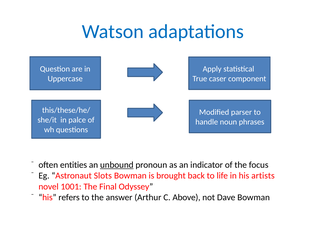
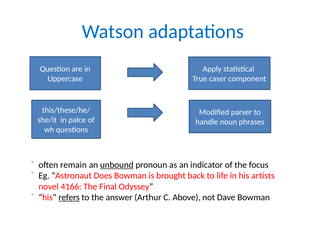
entities: entities -> remain (73, 165)
Slots: Slots -> Does (103, 176)
1001: 1001 -> 4166 (71, 187)
refers underline: none -> present (69, 198)
